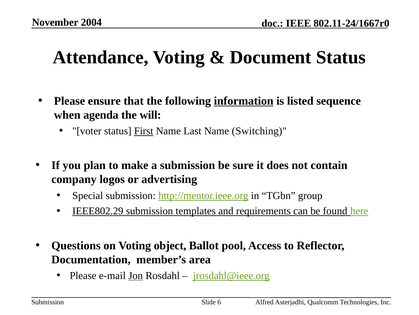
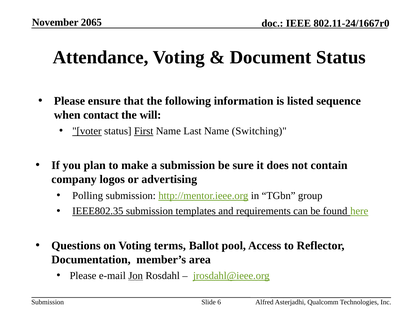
2004: 2004 -> 2065 (91, 22)
information underline: present -> none (244, 101)
agenda: agenda -> contact (101, 115)
voter underline: none -> present (87, 131)
Special: Special -> Polling (88, 195)
IEEE802.29: IEEE802.29 -> IEEE802.35 (98, 211)
object: object -> terms (170, 245)
